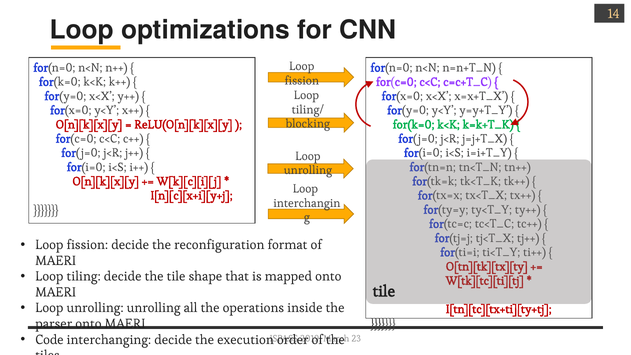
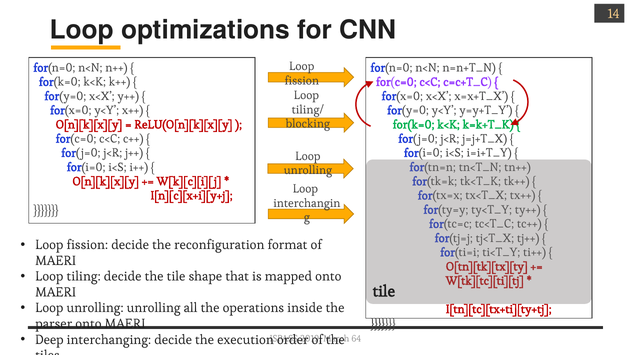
Code: Code -> Deep (49, 340)
23: 23 -> 64 (356, 339)
